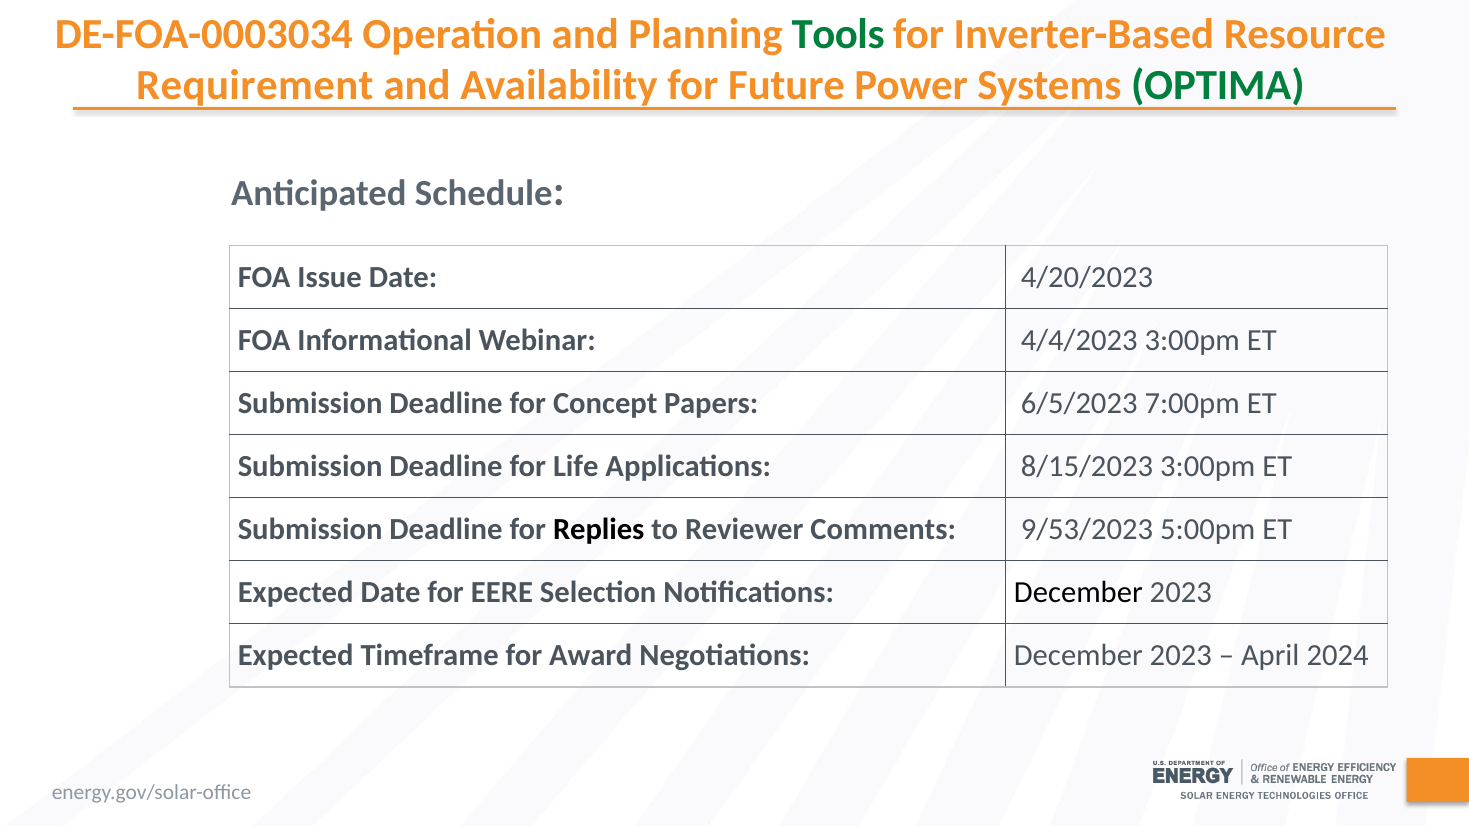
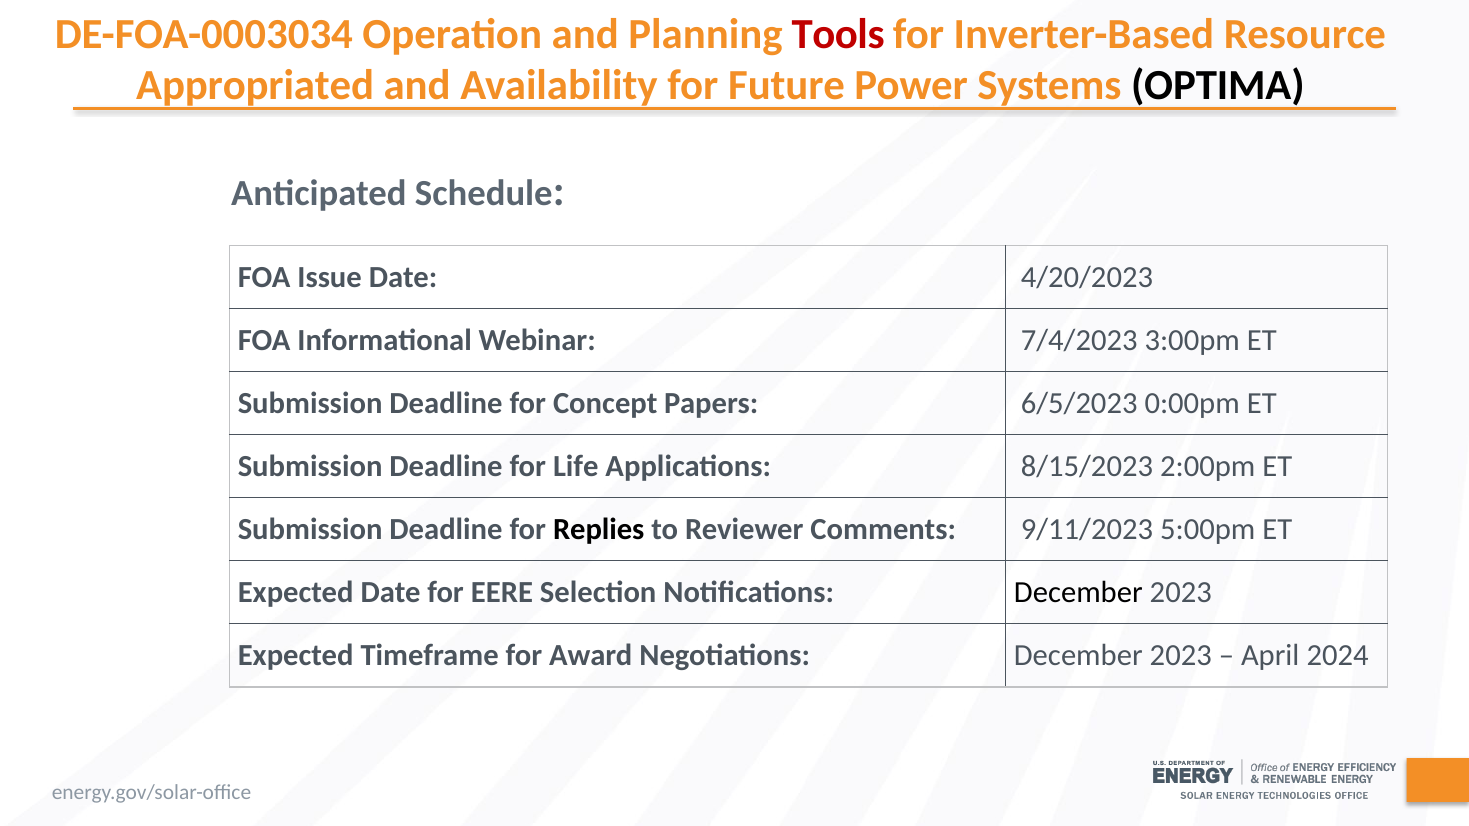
Tools colour: green -> red (838, 34)
Requirement: Requirement -> Appropriated (255, 86)
OPTIMA colour: green -> black (1218, 86)
4/4/2023: 4/4/2023 -> 7/4/2023 (1079, 341)
7:00pm: 7:00pm -> 0:00pm (1192, 404)
8/15/2023 3:00pm: 3:00pm -> 2:00pm (1208, 467)
9/53/2023: 9/53/2023 -> 9/11/2023 (1087, 530)
